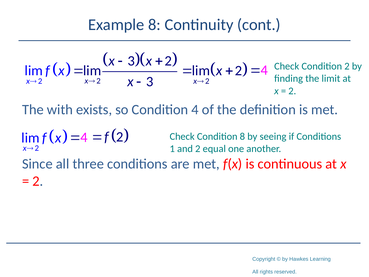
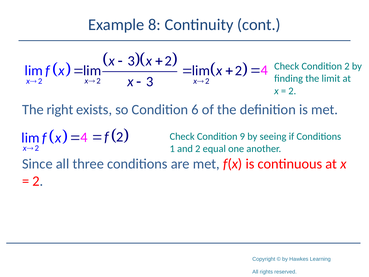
with: with -> right (60, 109)
Condition 4: 4 -> 6 (195, 109)
Condition 8: 8 -> 9 (242, 136)
